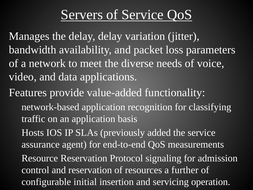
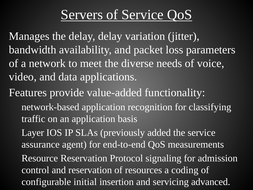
Hosts: Hosts -> Layer (33, 133)
further: further -> coding (185, 170)
operation: operation -> advanced (211, 182)
